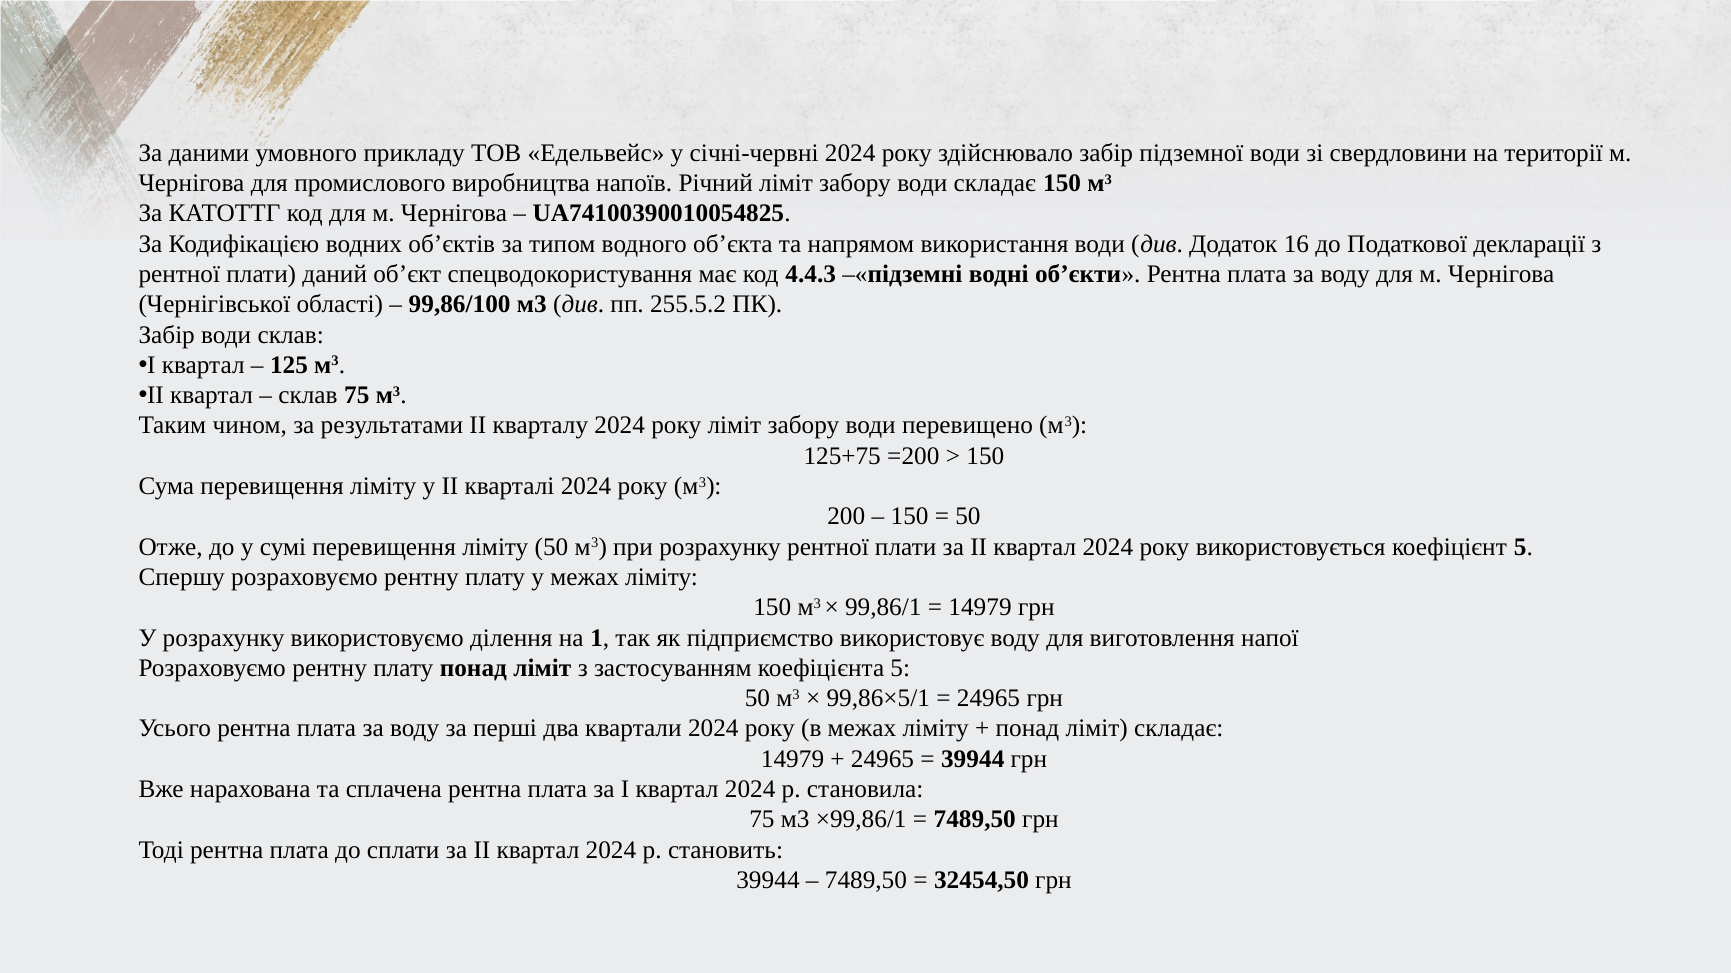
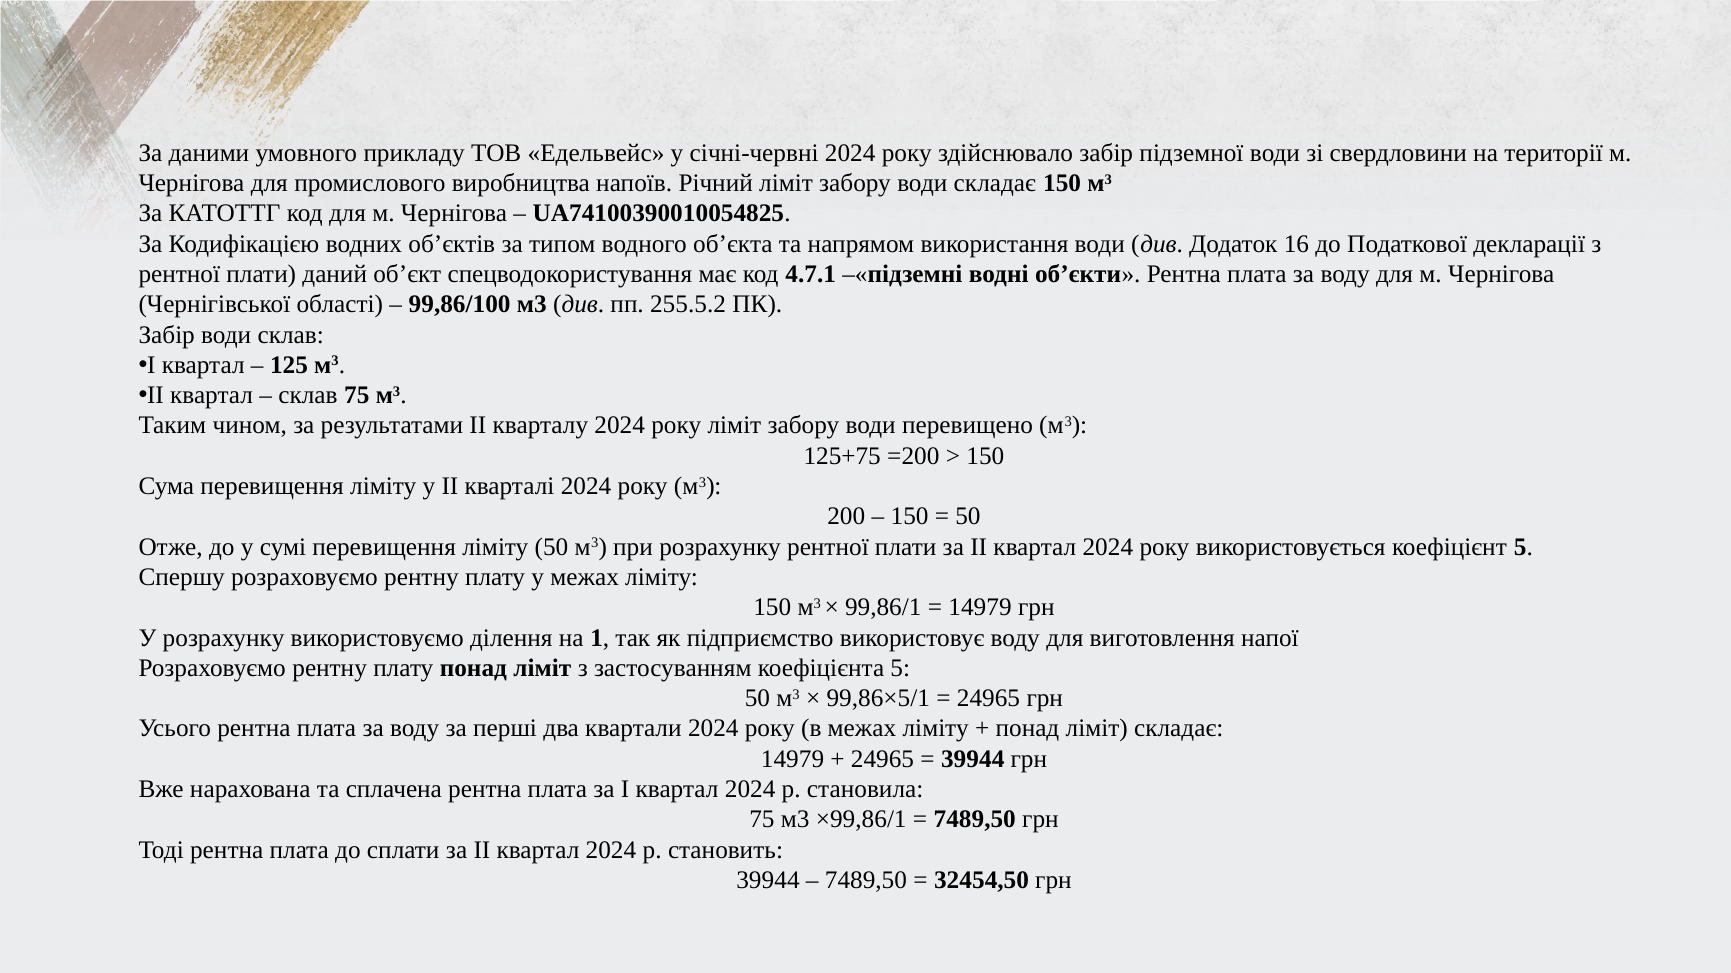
4.4.3: 4.4.3 -> 4.7.1 (811, 274)
